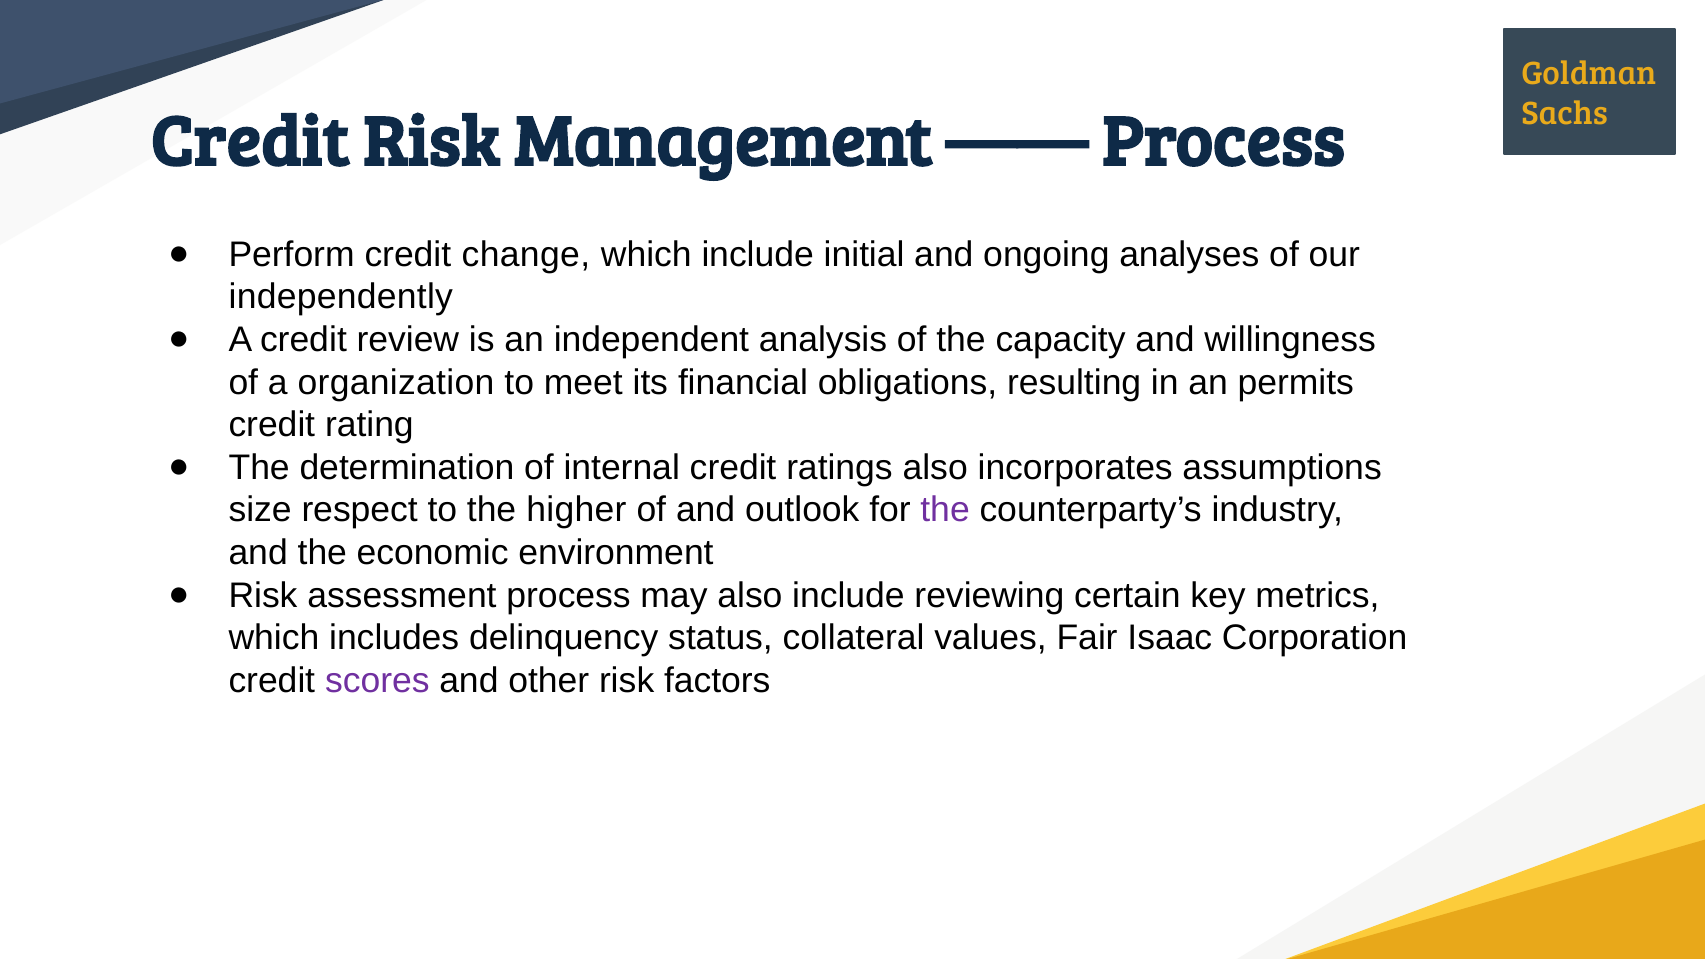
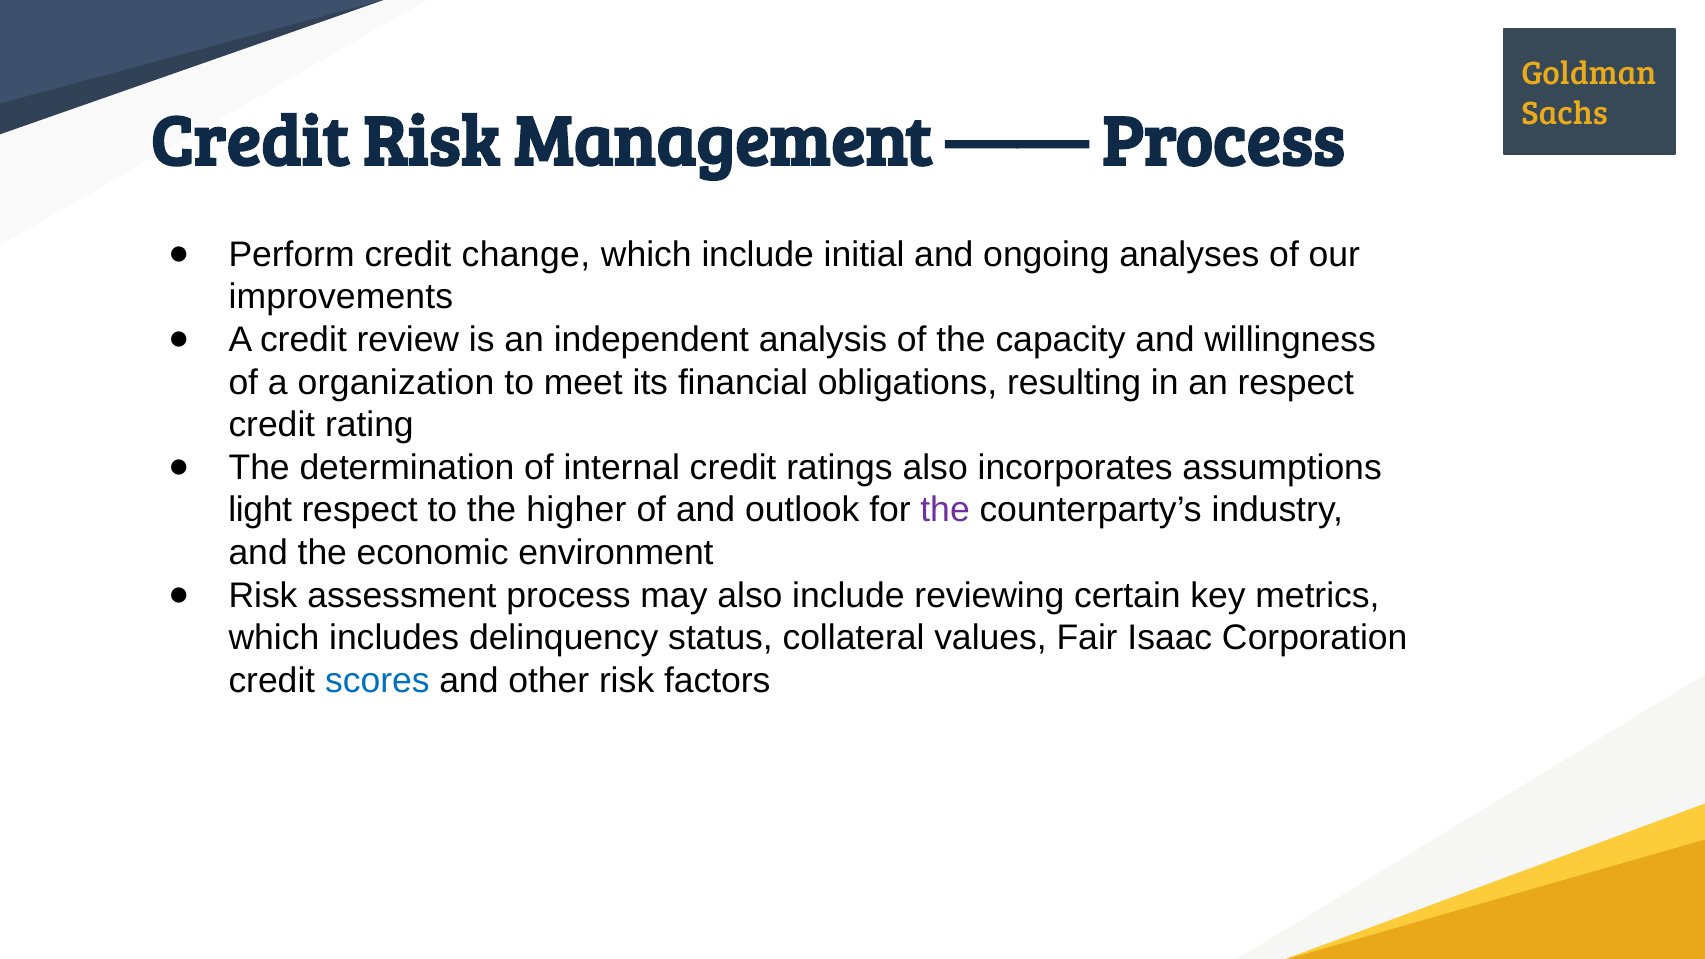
independently: independently -> improvements (341, 297)
an permits: permits -> respect (1296, 382)
size: size -> light (260, 510)
scores colour: purple -> blue (377, 681)
